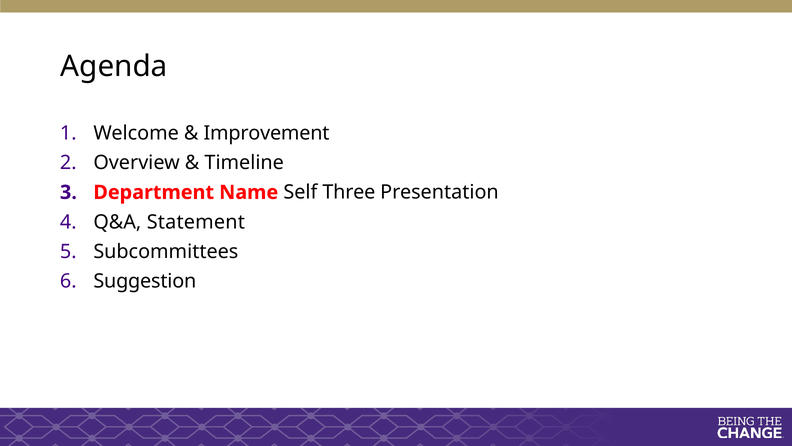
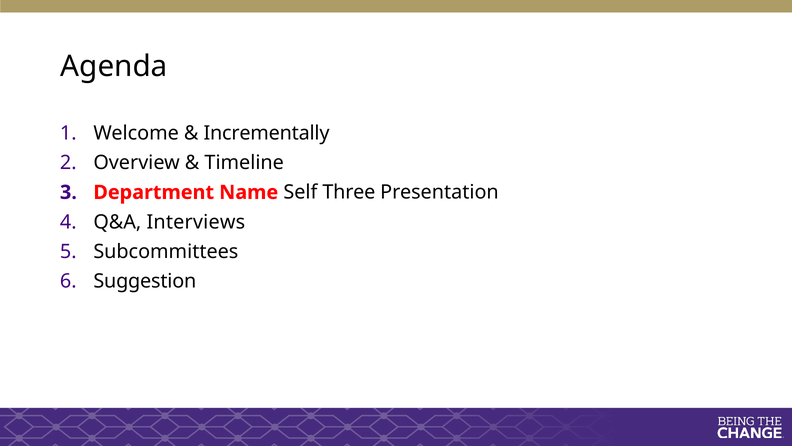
Improvement: Improvement -> Incrementally (267, 133)
Statement: Statement -> Interviews (196, 222)
